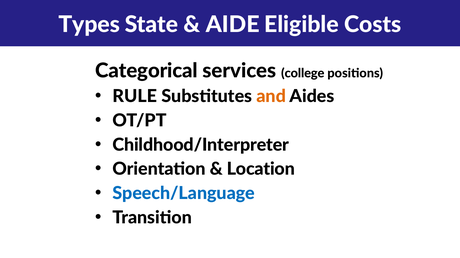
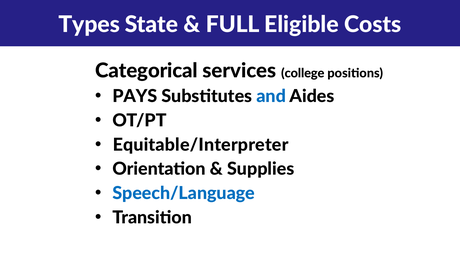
AIDE: AIDE -> FULL (233, 25)
RULE: RULE -> PAYS (135, 97)
and colour: orange -> blue (271, 97)
Childhood/Interpreter: Childhood/Interpreter -> Equitable/Interpreter (201, 145)
Location: Location -> Supplies (261, 170)
